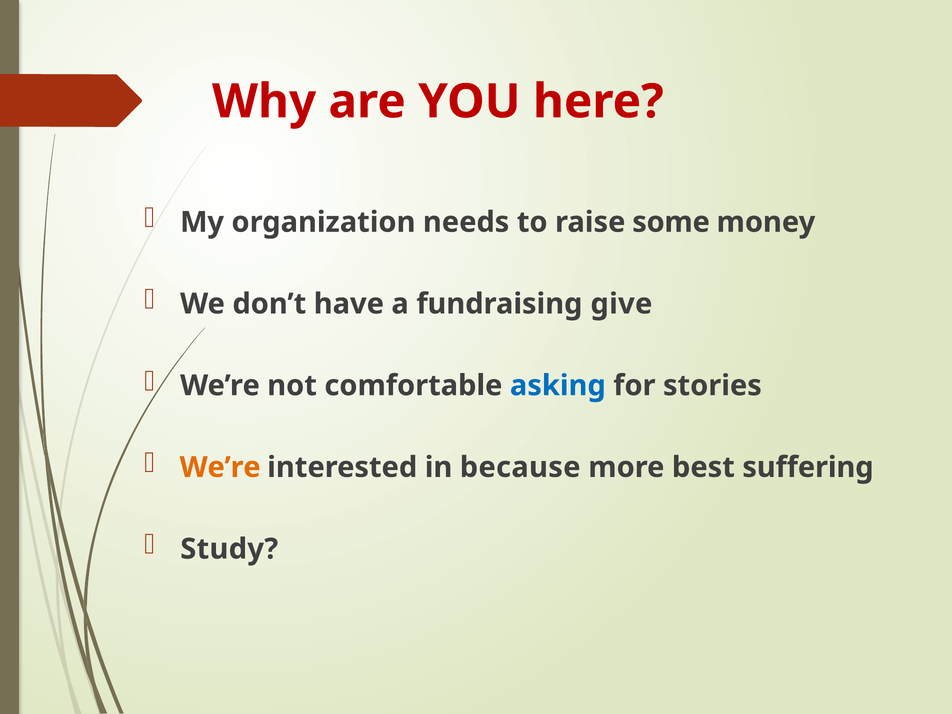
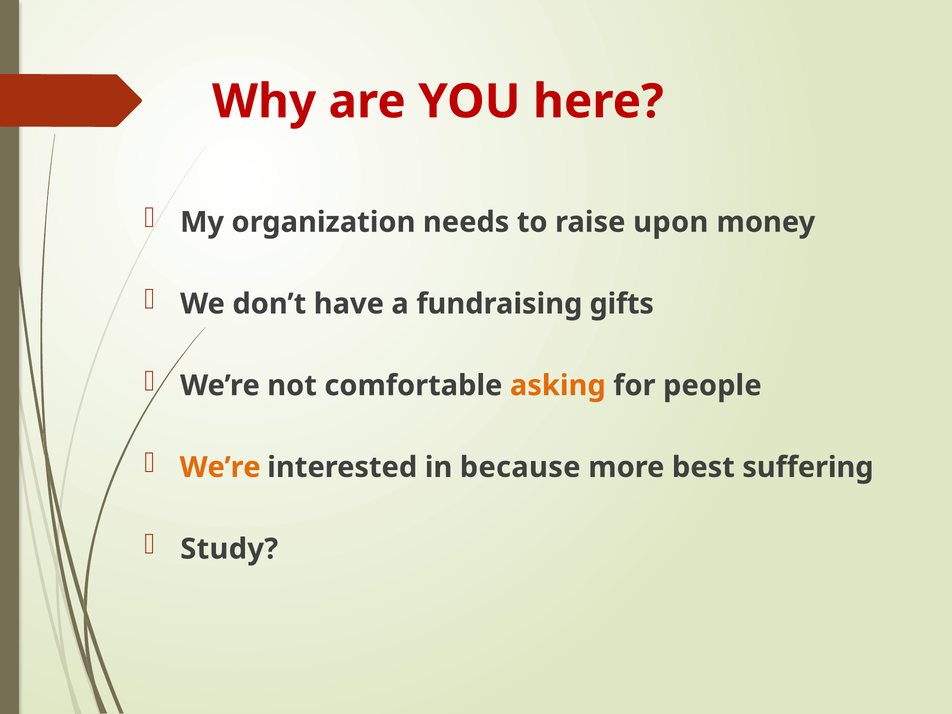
some: some -> upon (671, 222)
give: give -> gifts (622, 304)
asking colour: blue -> orange (558, 386)
stories: stories -> people (712, 386)
